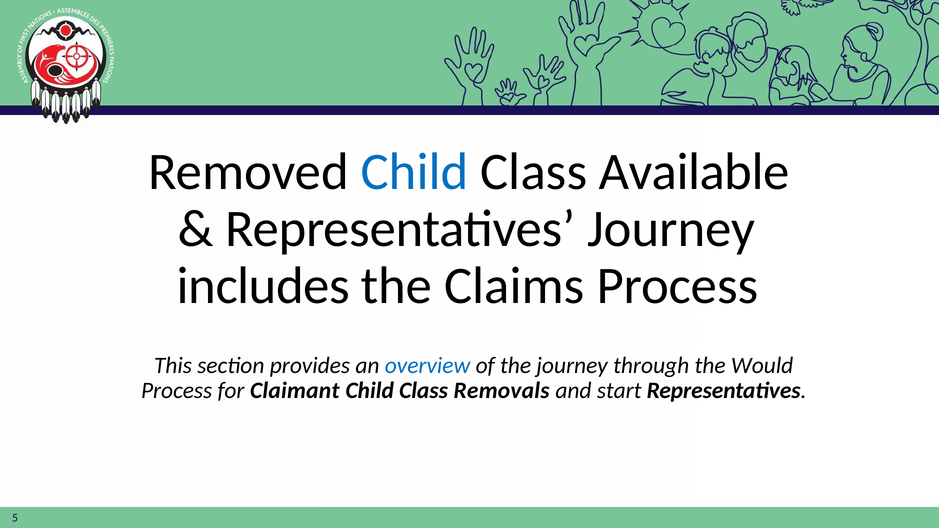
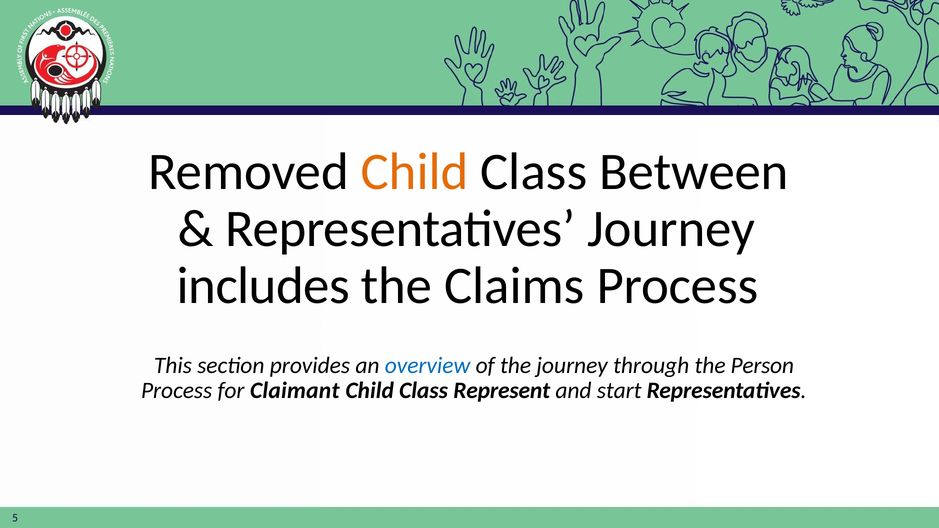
Child colour: blue -> orange (415, 172)
Available: Available -> Between (694, 172)
Would: Would -> Person (762, 365)
Removals: Removals -> Represent (502, 391)
